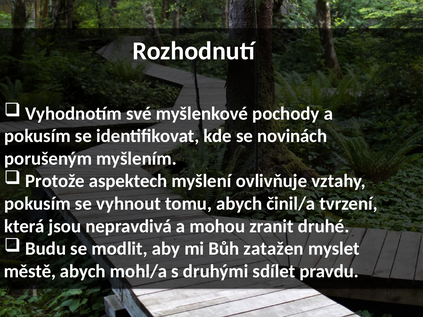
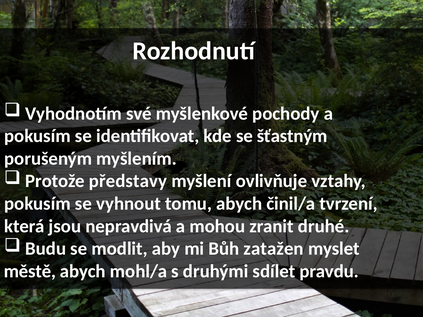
novinách: novinách -> šťastným (292, 136)
aspektech: aspektech -> představy (128, 181)
